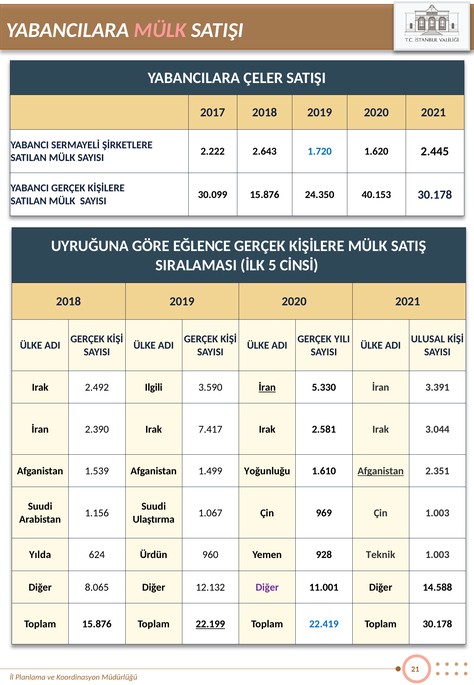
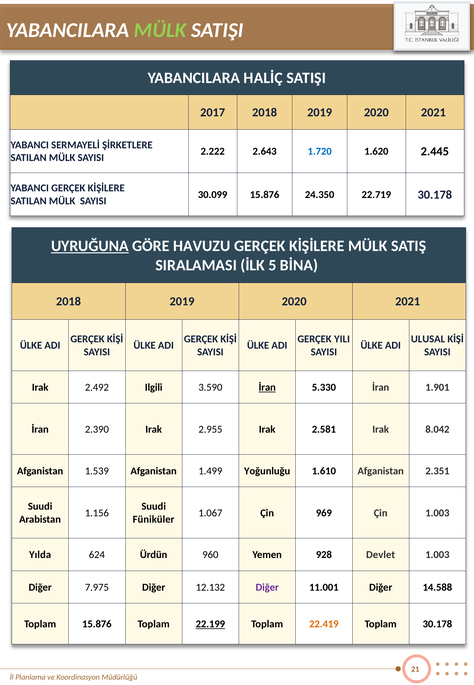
MÜLK colour: pink -> light green (160, 30)
ÇELER: ÇELER -> HALİÇ (263, 78)
40.153: 40.153 -> 22.719 (376, 194)
UYRUĞUNA underline: none -> present (90, 246)
EĞLENCE: EĞLENCE -> HAVUZU (202, 246)
CİNSİ: CİNSİ -> BİNA (299, 265)
3.391: 3.391 -> 1.901 (437, 387)
7.417: 7.417 -> 2.955 (210, 429)
3.044: 3.044 -> 8.042 (437, 429)
Afganistan underline: present -> none (381, 471)
Ulaştırma: Ulaştırma -> Füniküler (154, 519)
Teknik: Teknik -> Devlet (381, 555)
8.065: 8.065 -> 7.975 (97, 587)
22.419 colour: blue -> orange (324, 624)
